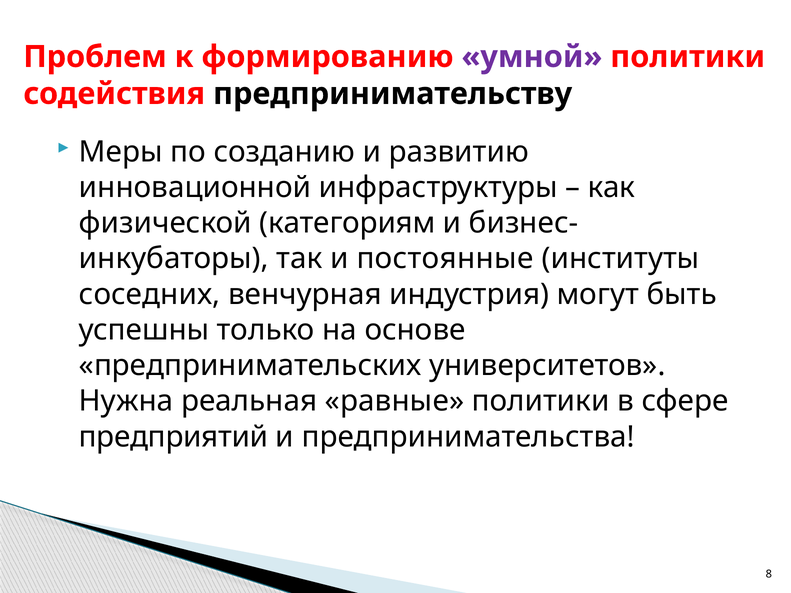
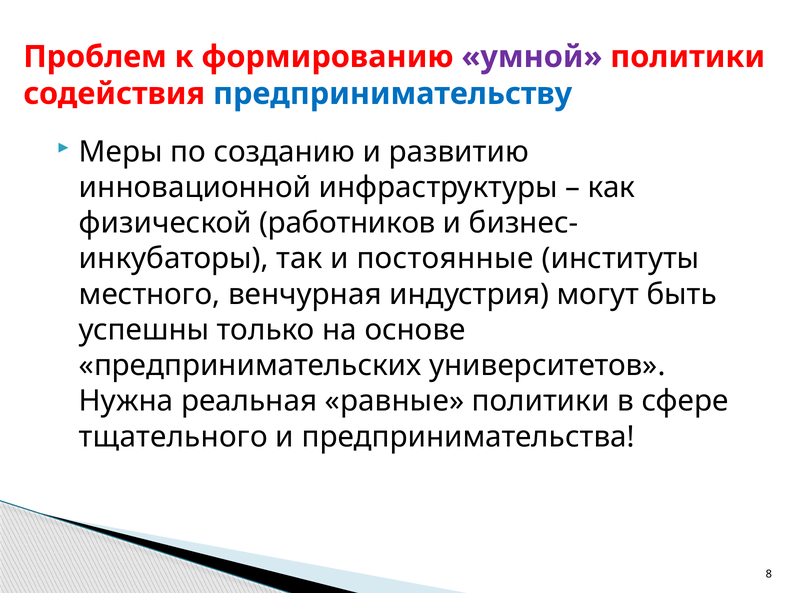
предпринимательству colour: black -> blue (393, 94)
категориям: категориям -> работников (347, 223)
соседних: соседних -> местного (150, 294)
предприятий: предприятий -> тщательного (173, 437)
